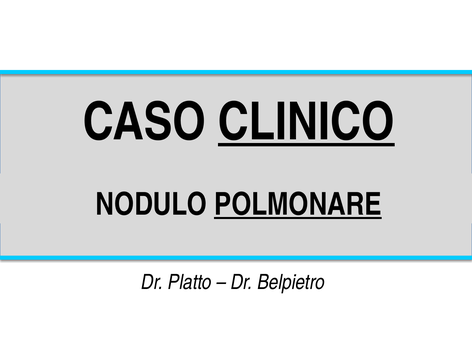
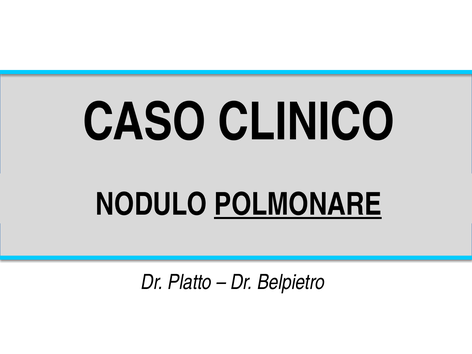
CLINICO underline: present -> none (306, 122)
